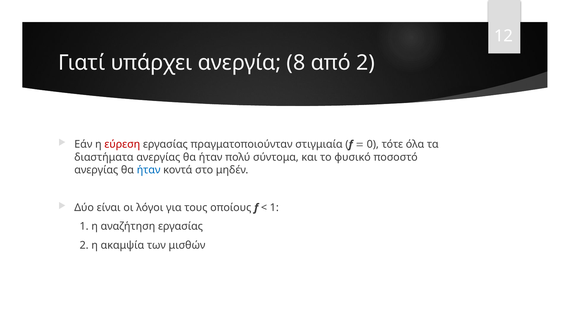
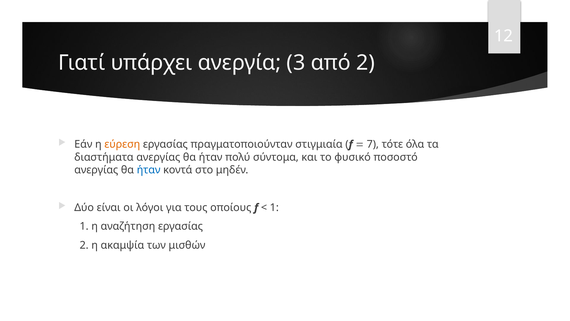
8: 8 -> 3 (296, 63)
εύρεση colour: red -> orange (122, 144)
0: 0 -> 7 (373, 144)
